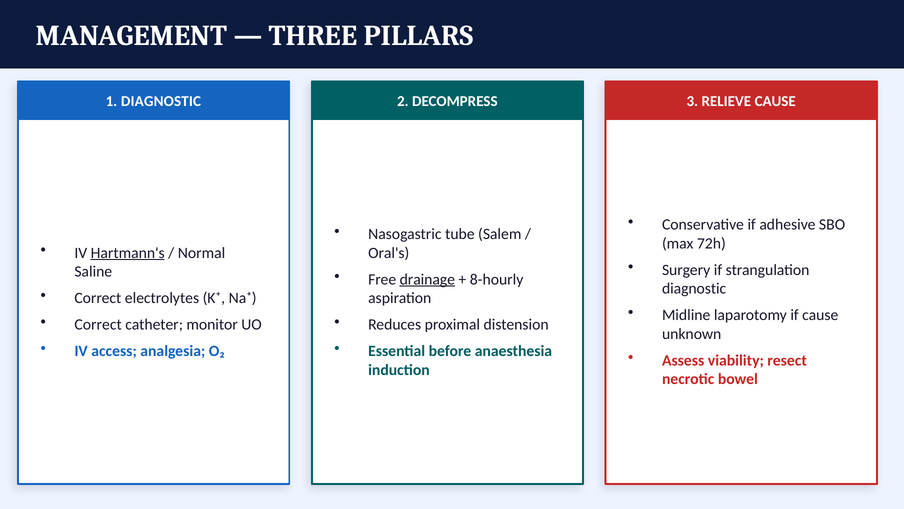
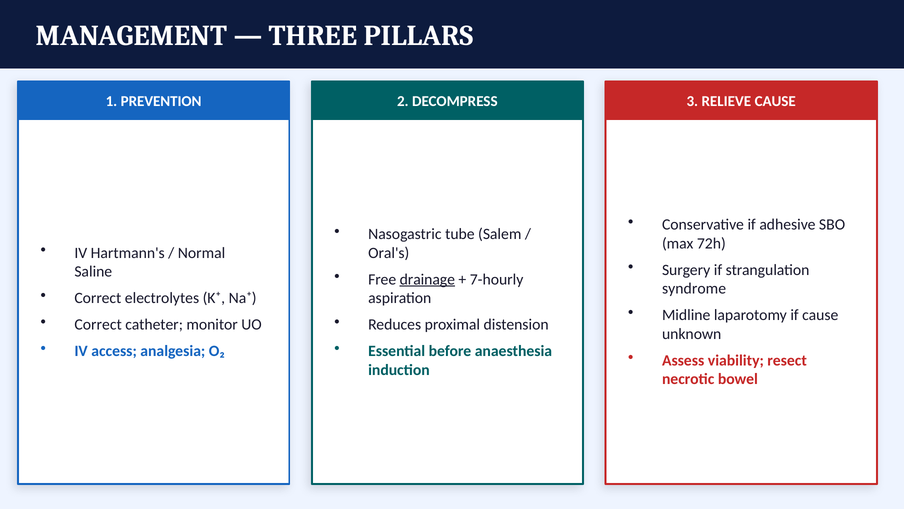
1 DIAGNOSTIC: DIAGNOSTIC -> PREVENTION (161, 101)
Hartmann's underline: present -> none (128, 253)
8-hourly: 8-hourly -> 7-hourly (497, 279)
diagnostic: diagnostic -> syndrome (694, 288)
